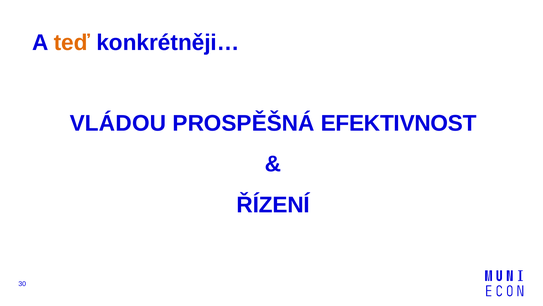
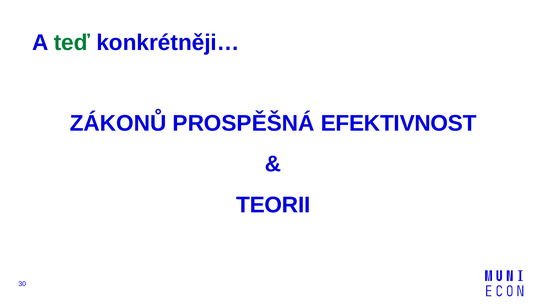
teď colour: orange -> green (72, 43)
VLÁDOU: VLÁDOU -> ZÁKONŮ (118, 123)
ŘÍZENÍ: ŘÍZENÍ -> TEORII (273, 205)
